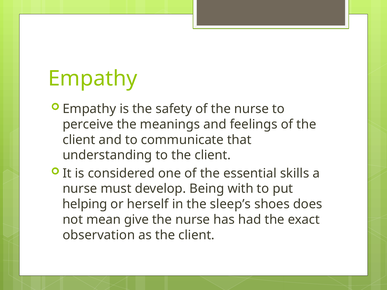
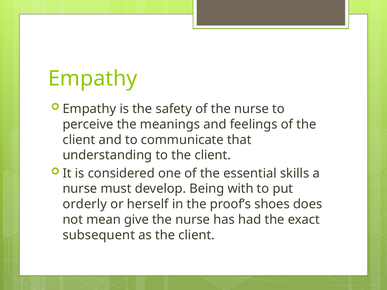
helping: helping -> orderly (85, 204)
sleep’s: sleep’s -> proof’s (230, 204)
observation: observation -> subsequent (99, 235)
